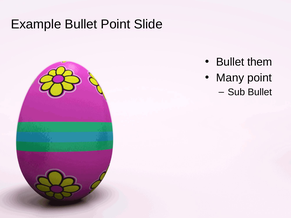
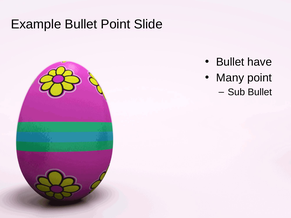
them: them -> have (260, 62)
